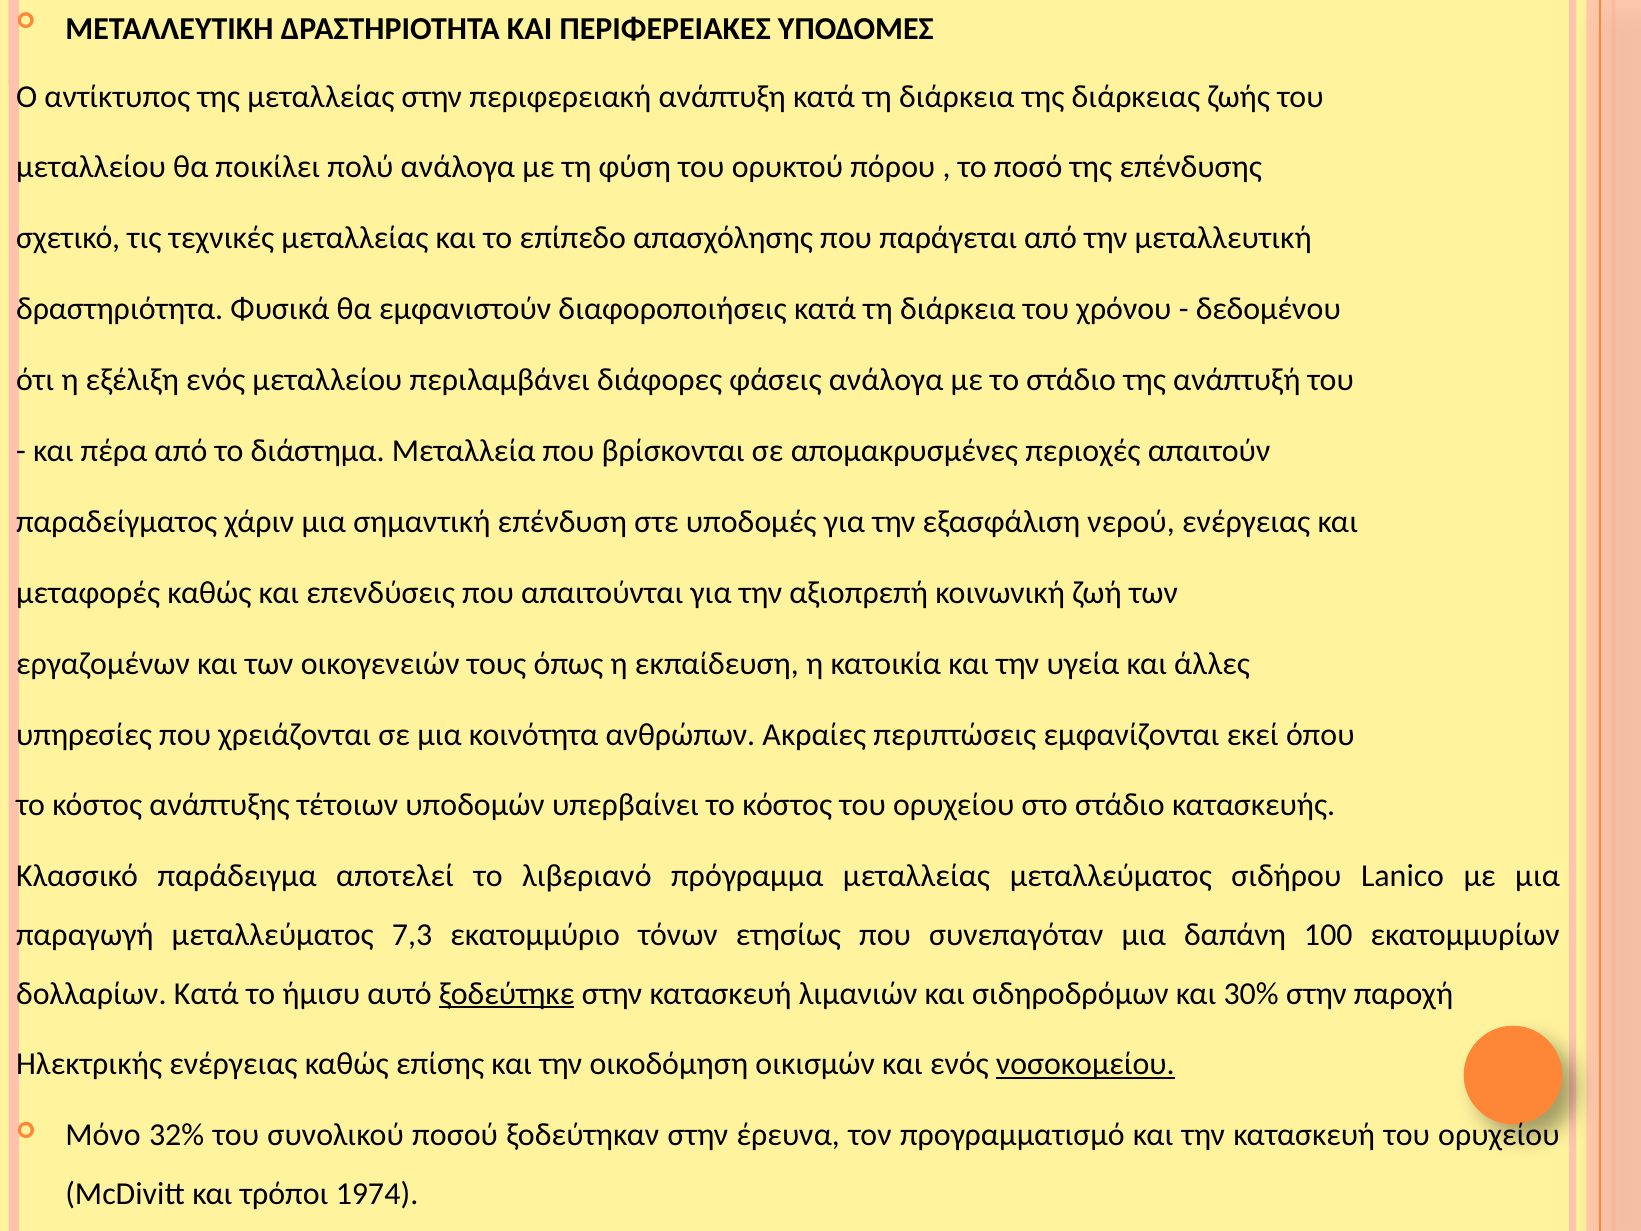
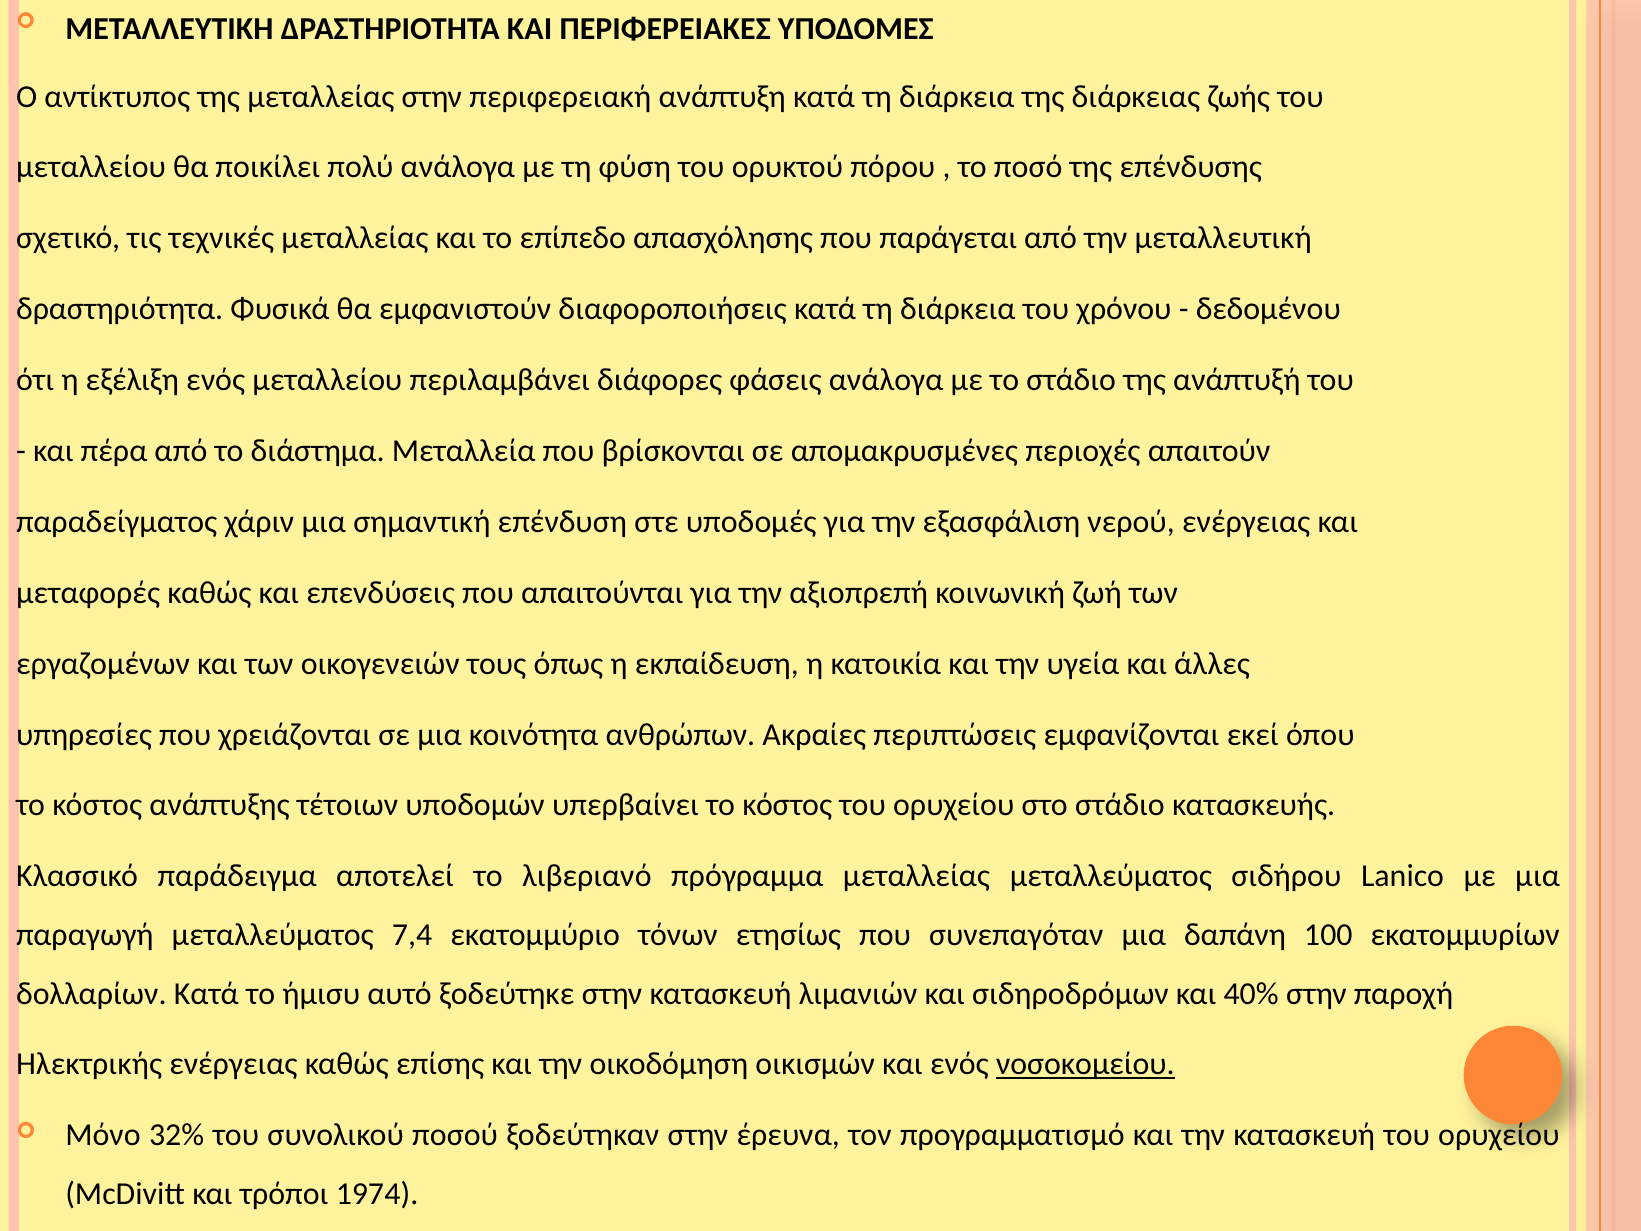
7,3: 7,3 -> 7,4 (412, 935)
ξοδεύτηκε underline: present -> none (507, 993)
30%: 30% -> 40% (1251, 993)
